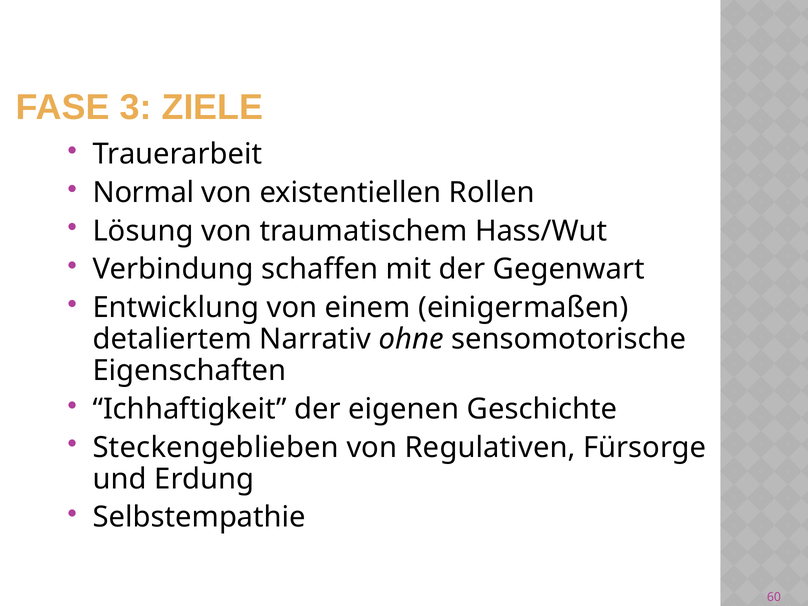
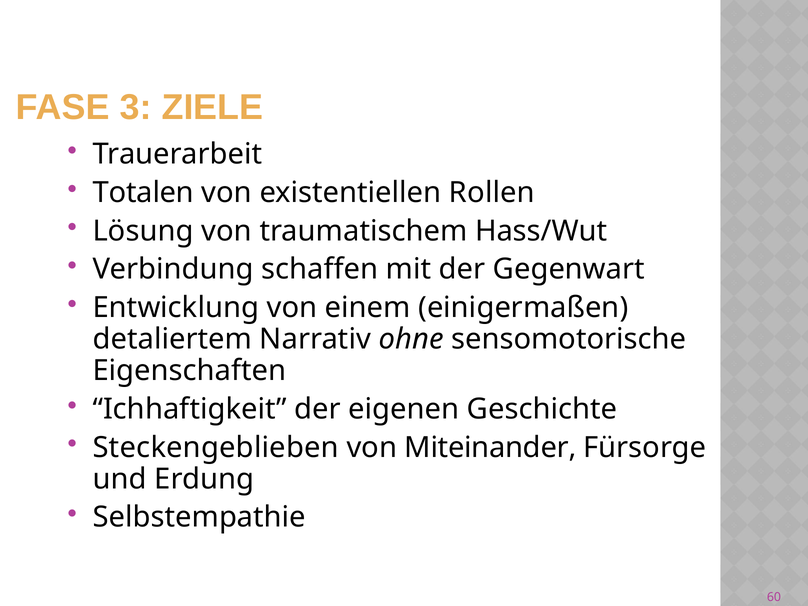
Normal: Normal -> Totalen (143, 193)
Regulativen: Regulativen -> Miteinander (490, 447)
